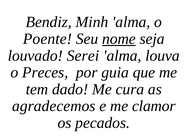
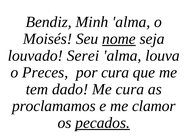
Poente: Poente -> Moisés (48, 39)
por guia: guia -> cura (115, 72)
agradecemos: agradecemos -> proclamamos (54, 106)
pecados underline: none -> present (103, 122)
